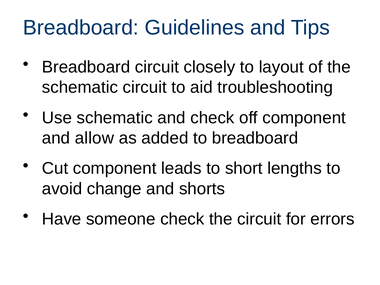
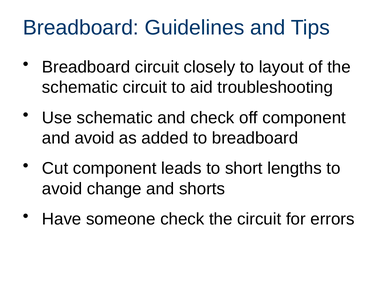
and allow: allow -> avoid (95, 138)
